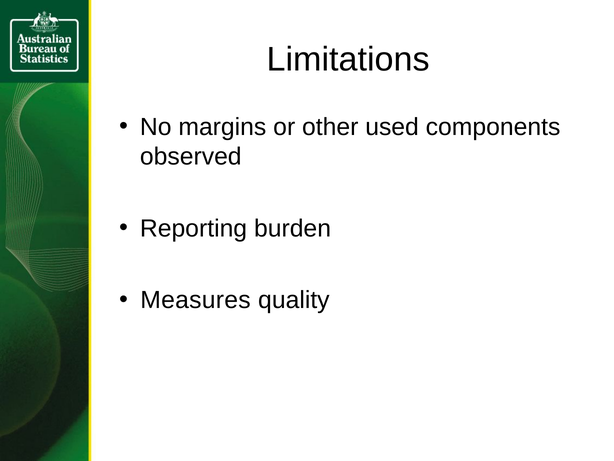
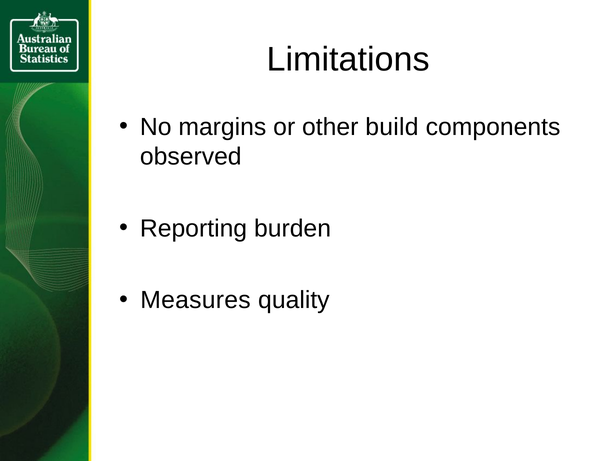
used: used -> build (392, 127)
